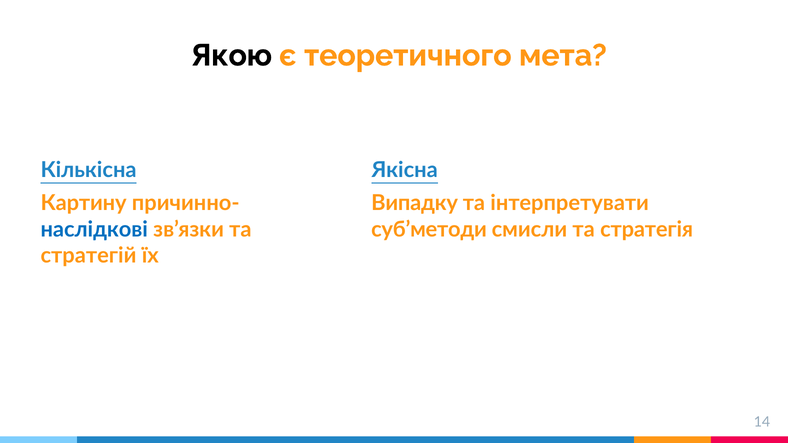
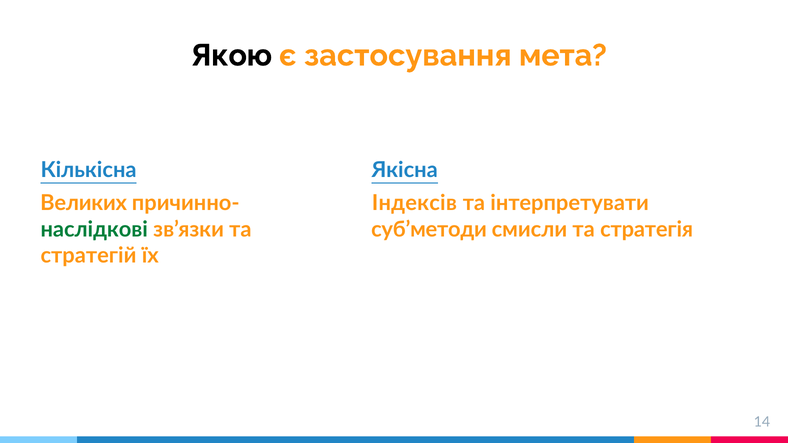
теоретичного: теоретичного -> застосування (408, 55)
Картину: Картину -> Великих (84, 203)
Випадку: Випадку -> Індексів (414, 203)
наслідкові colour: blue -> green (94, 229)
